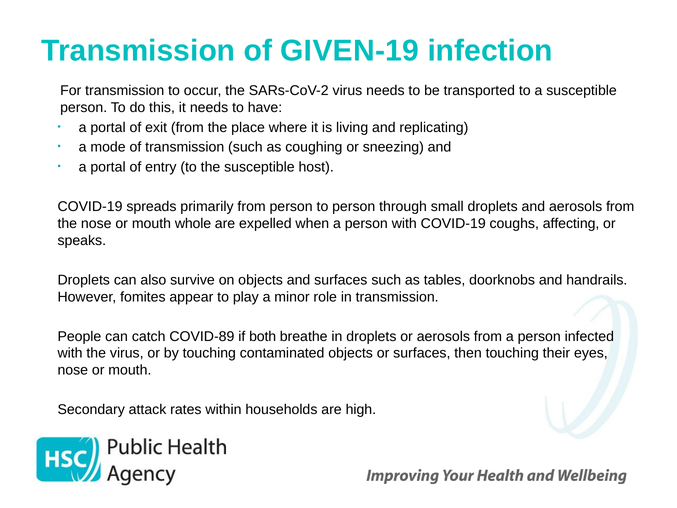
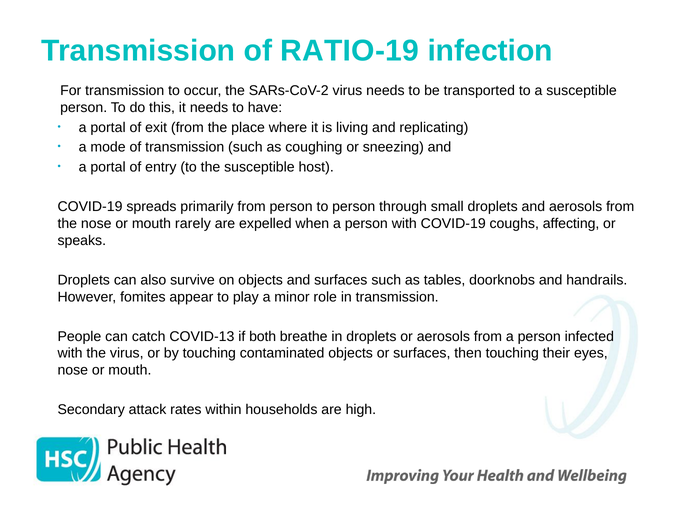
GIVEN-19: GIVEN-19 -> RATIO-19 (350, 51)
whole: whole -> rarely (193, 223)
COVID-89: COVID-89 -> COVID-13 (202, 336)
